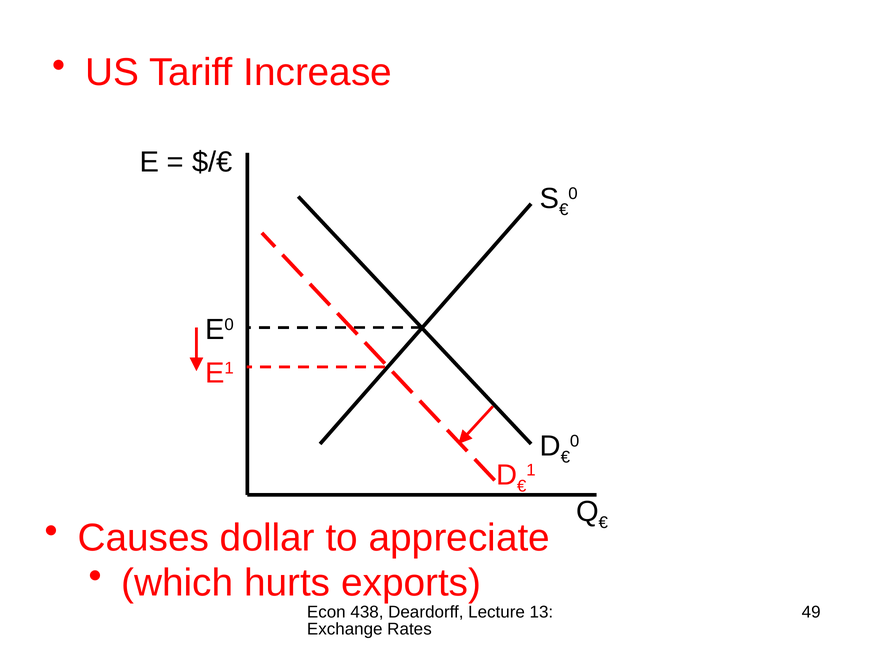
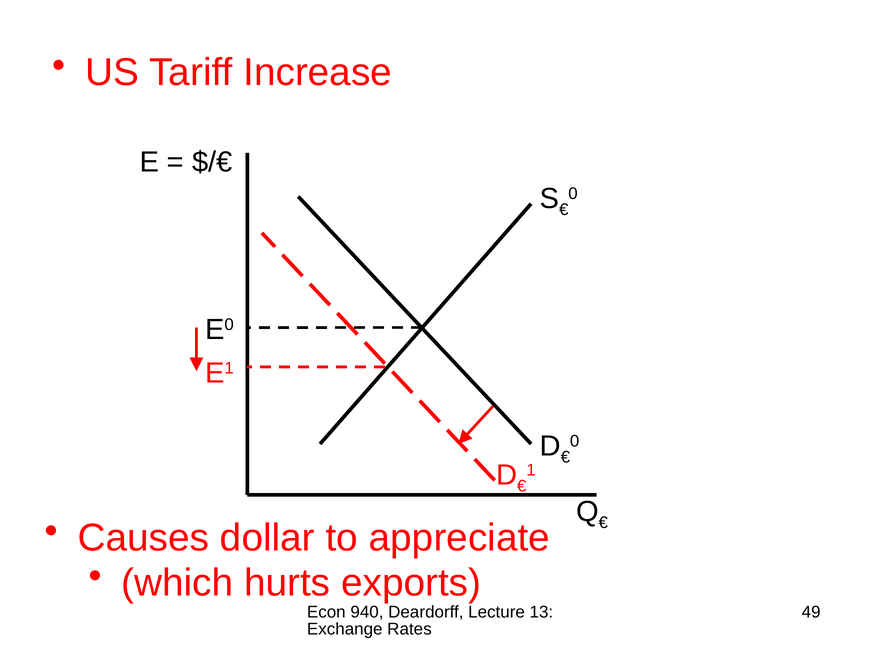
438: 438 -> 940 (367, 612)
